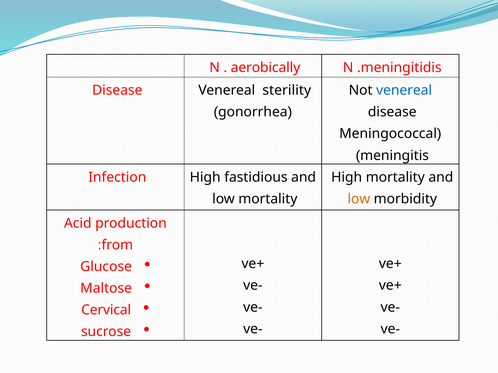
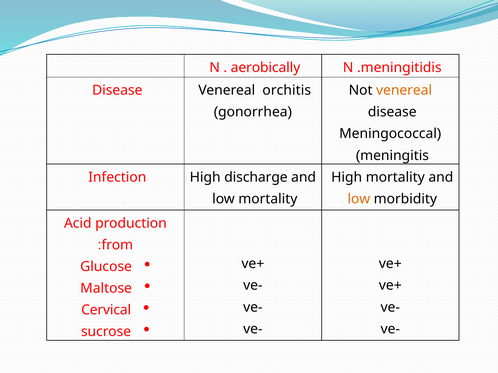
sterility: sterility -> orchitis (287, 90)
venereal colour: blue -> orange (404, 90)
fastidious: fastidious -> discharge (256, 177)
